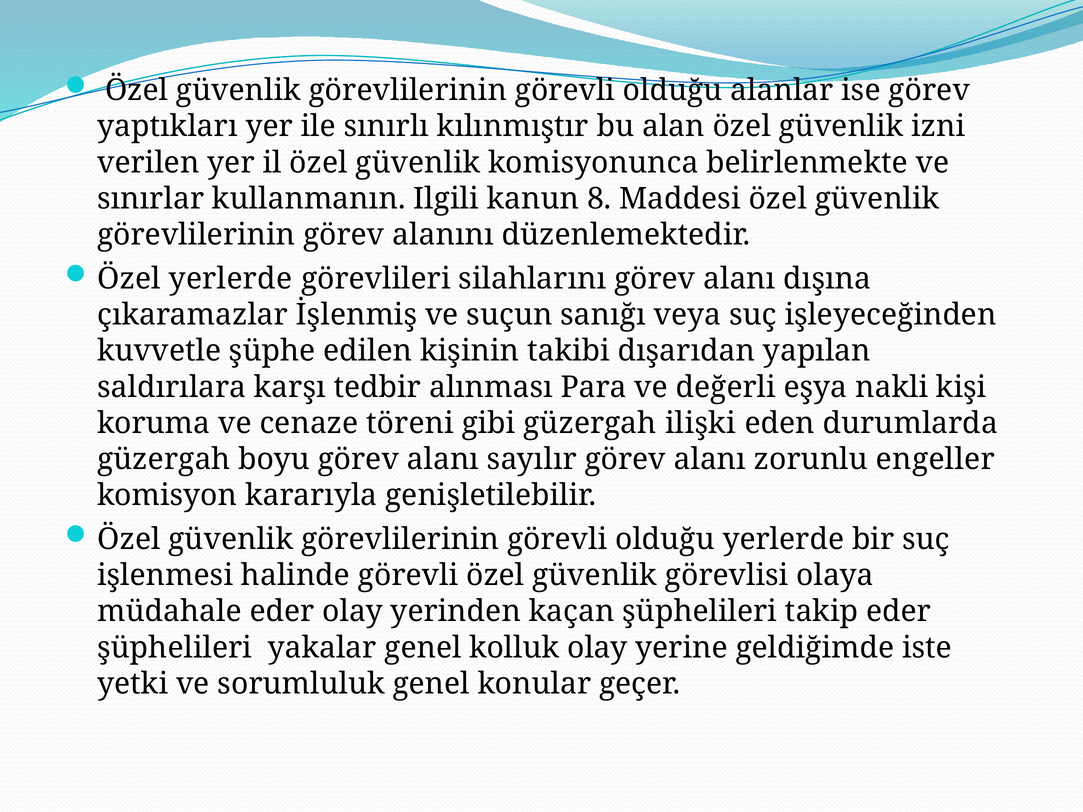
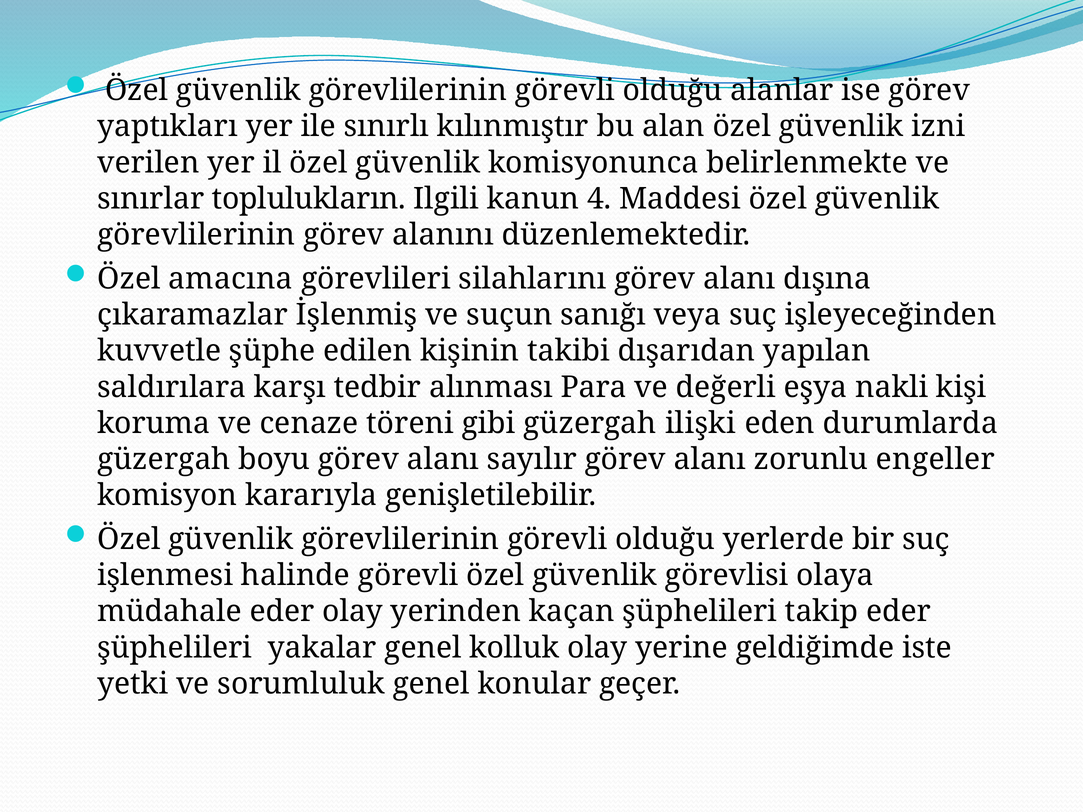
kullanmanın: kullanmanın -> toplulukların (309, 199)
8: 8 -> 4 (599, 199)
Özel yerlerde: yerlerde -> amacına (231, 279)
